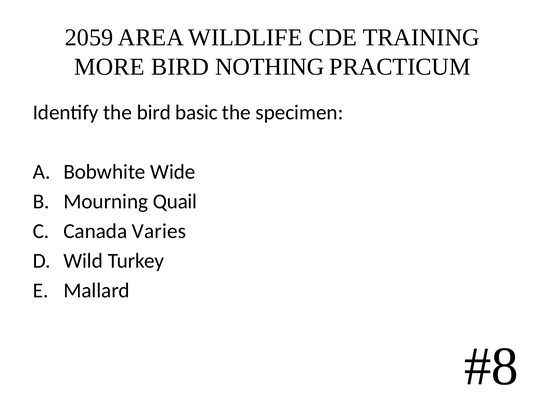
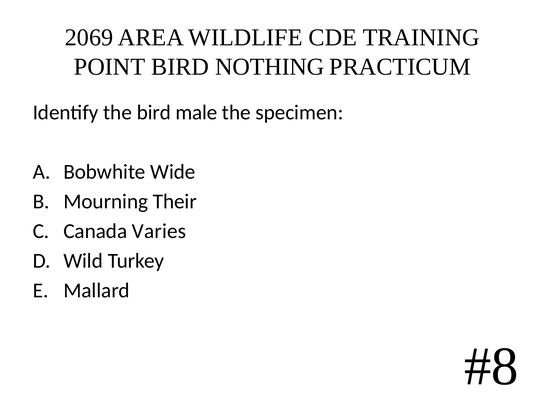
2059: 2059 -> 2069 (89, 38)
MORE: MORE -> POINT (110, 67)
basic: basic -> male (197, 112)
Quail: Quail -> Their (175, 201)
